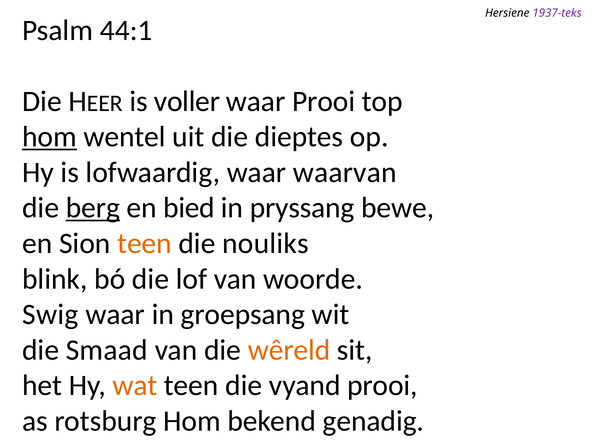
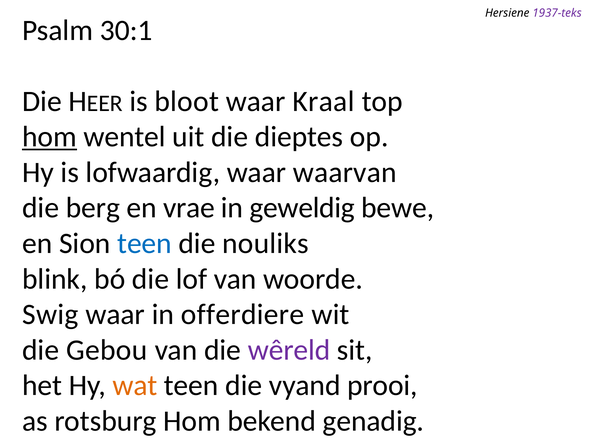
44:1: 44:1 -> 30:1 (126, 30)
voller: voller -> bloot (187, 101)
waar Prooi: Prooi -> Kraal (323, 101)
berg underline: present -> none (93, 208)
bied: bied -> vrae (189, 208)
pryssang: pryssang -> geweldig (302, 208)
teen colour: orange -> blue (145, 243)
groepsang: groepsang -> offerdiere (243, 314)
Smaad: Smaad -> Gebou (107, 350)
wêreld colour: orange -> purple (289, 350)
